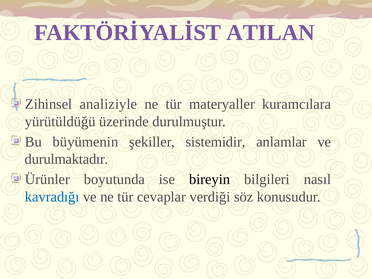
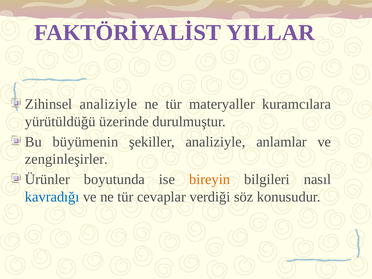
ATILAN: ATILAN -> YILLAR (271, 33)
şekiller sistemidir: sistemidir -> analiziyle (215, 142)
durulmaktadır: durulmaktadır -> zenginleşirler (66, 159)
bireyin colour: black -> orange (210, 179)
